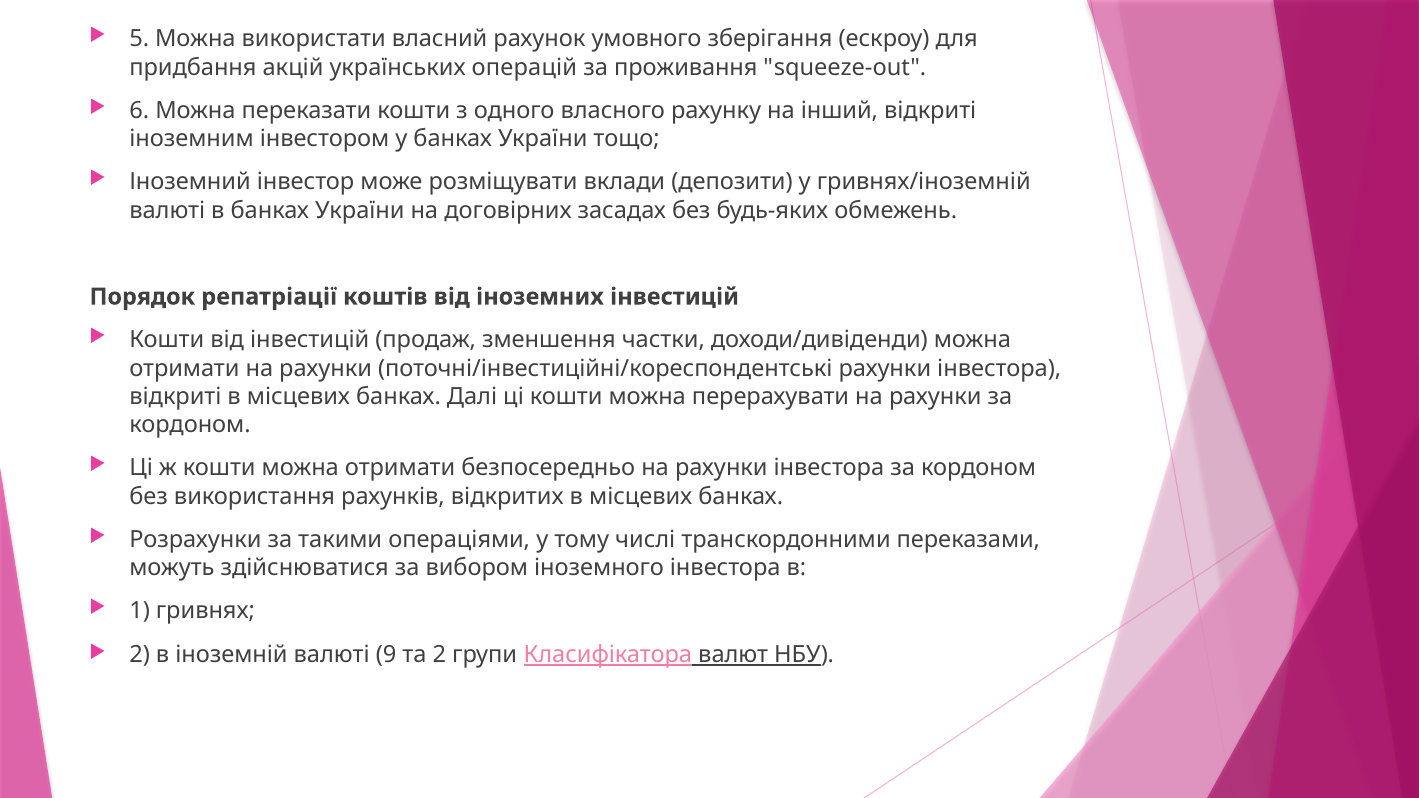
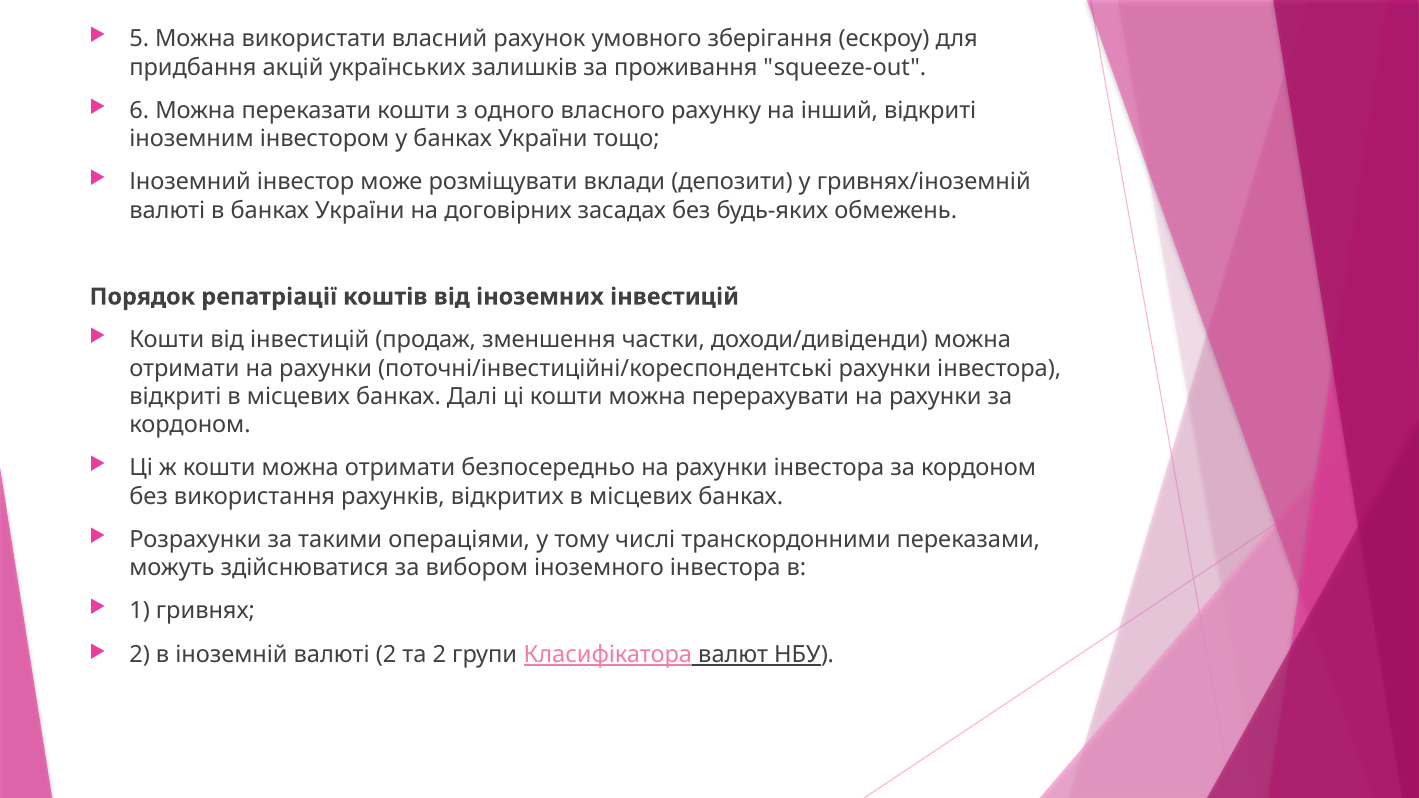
операцій: операцій -> залишків (525, 67)
валюті 9: 9 -> 2 (386, 654)
